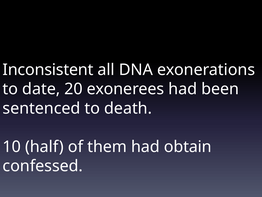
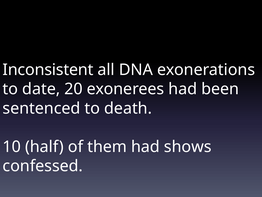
obtain: obtain -> shows (188, 146)
